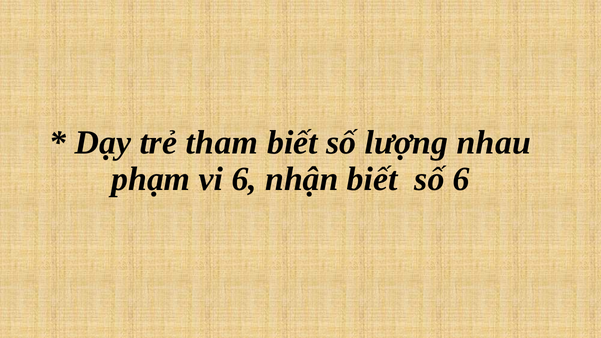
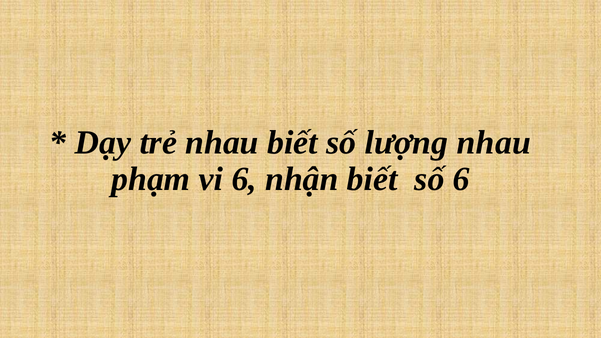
trẻ tham: tham -> nhau (222, 142)
